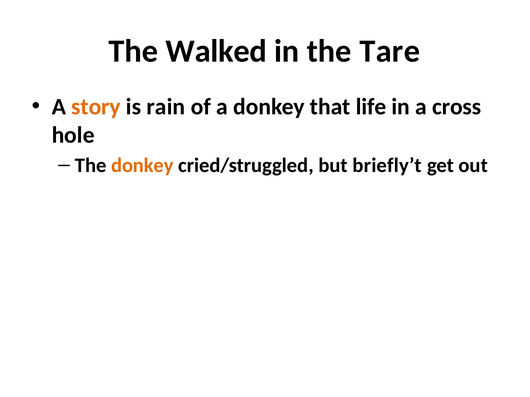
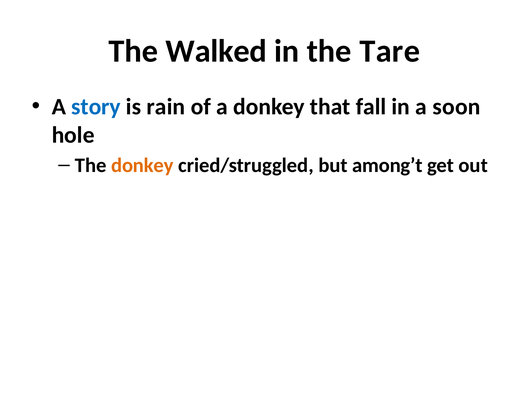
story colour: orange -> blue (96, 107)
life: life -> fall (371, 107)
cross: cross -> soon (457, 107)
briefly’t: briefly’t -> among’t (387, 165)
